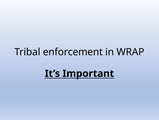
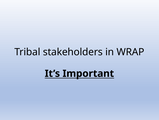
enforcement: enforcement -> stakeholders (73, 52)
